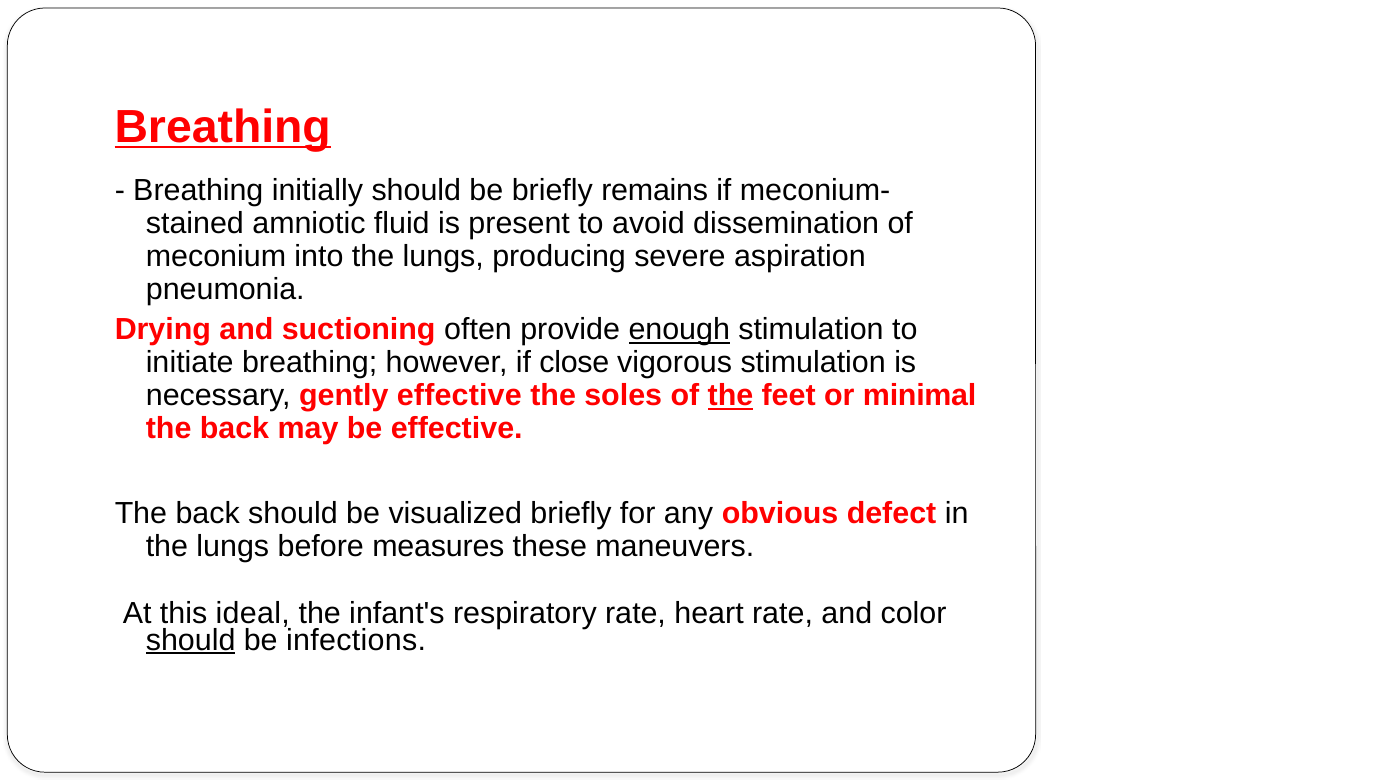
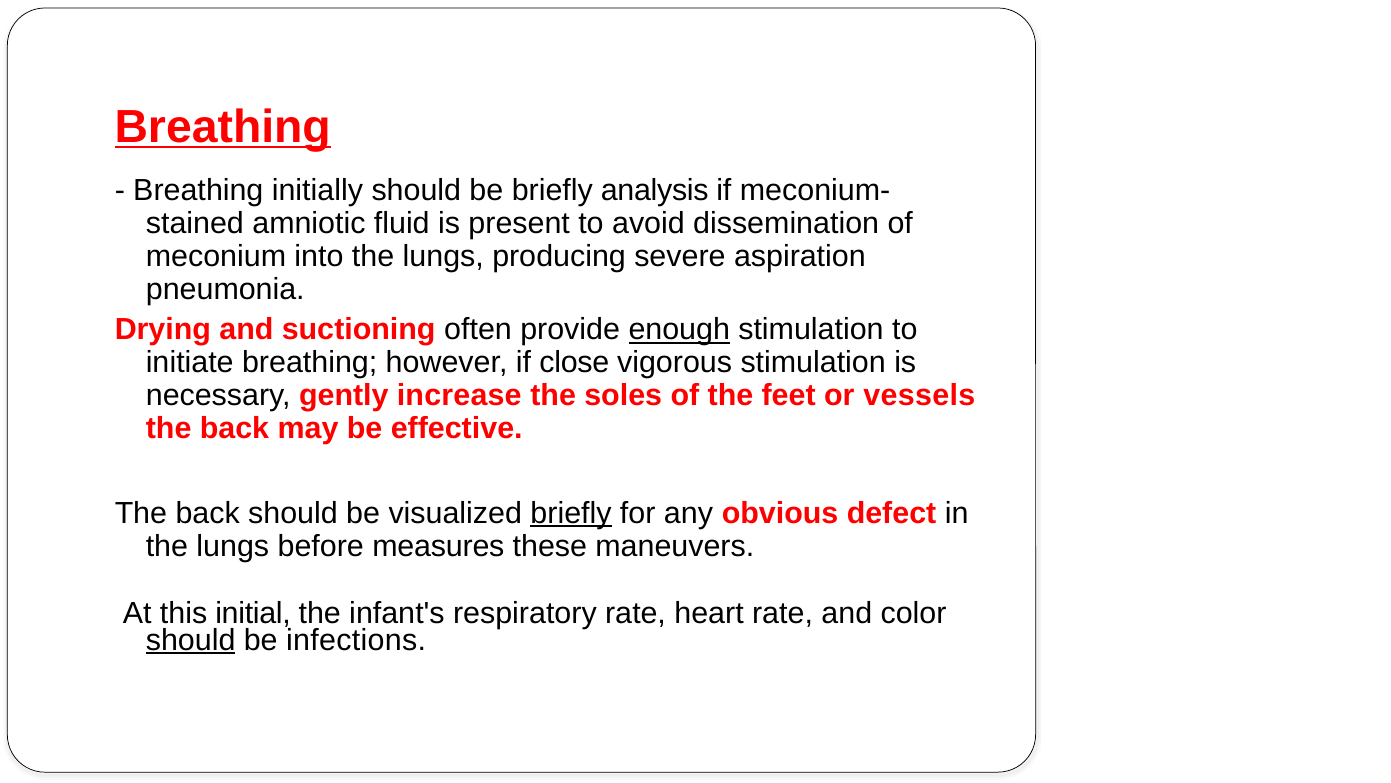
remains: remains -> analysis (655, 191)
gently effective: effective -> increase (459, 395)
the underline: present -> none (730, 395)
minimal: minimal -> vessels (919, 395)
briefly underline: none -> present (571, 513)
ideal: ideal -> initial (253, 613)
